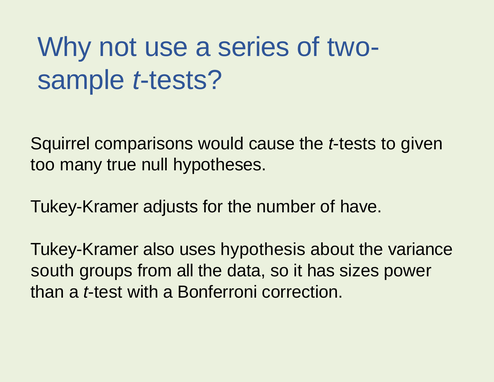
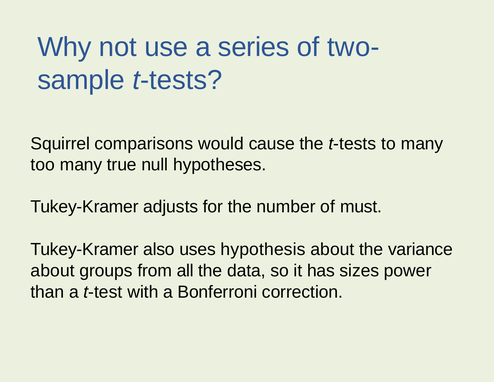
to given: given -> many (422, 143)
have: have -> must (361, 207)
south: south -> about (53, 271)
